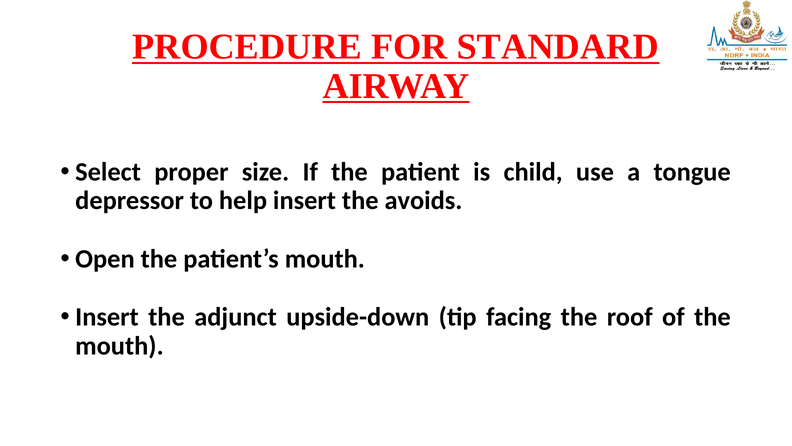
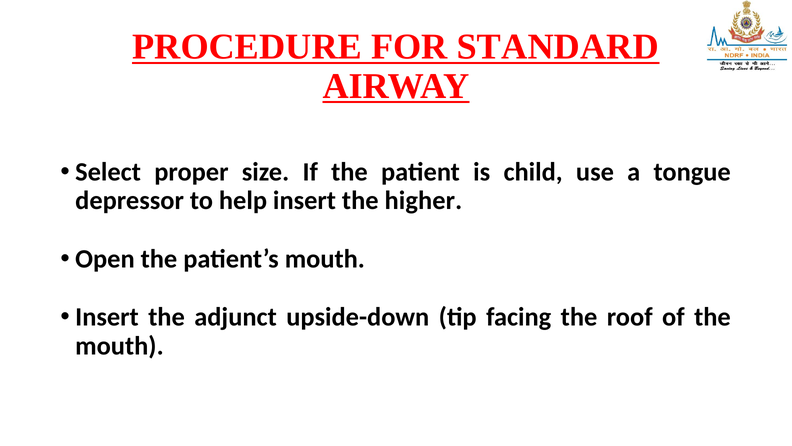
avoids: avoids -> higher (423, 200)
